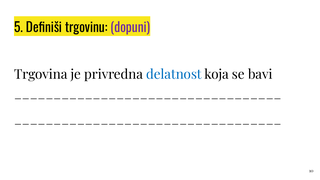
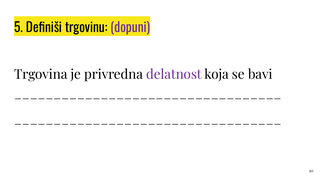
delatnost colour: blue -> purple (174, 74)
